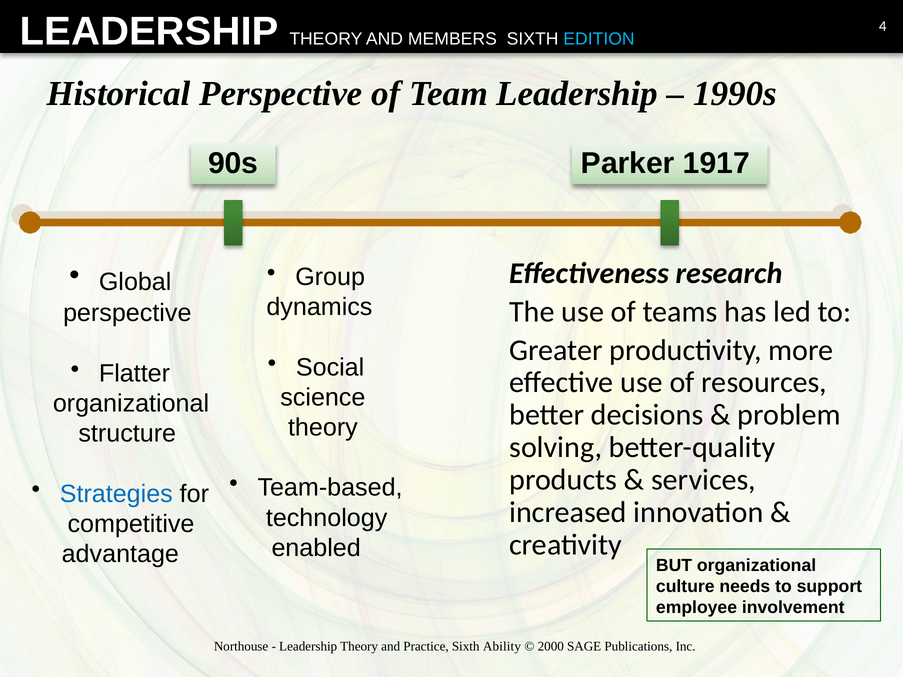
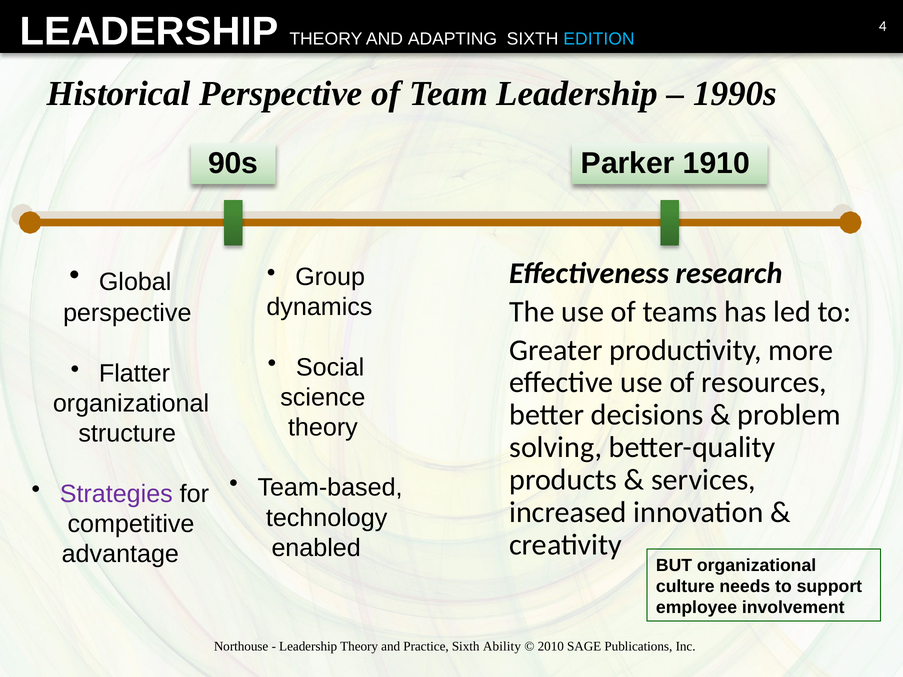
MEMBERS: MEMBERS -> ADAPTING (452, 39)
1917: 1917 -> 1910 (716, 163)
Strategies colour: blue -> purple (116, 494)
2000: 2000 -> 2010 (551, 647)
